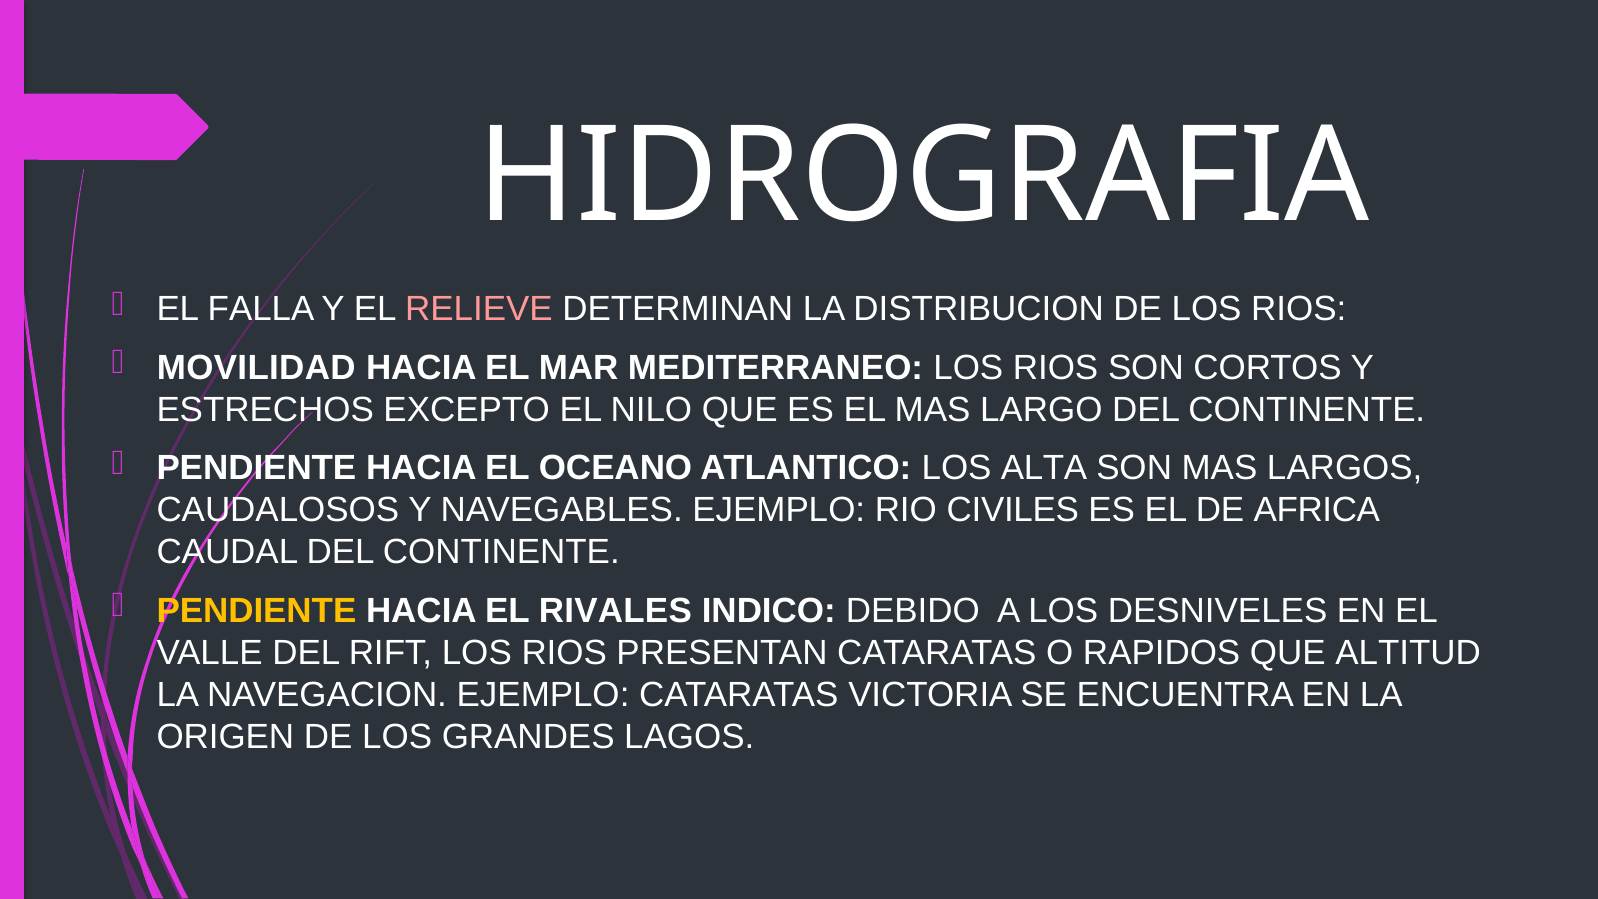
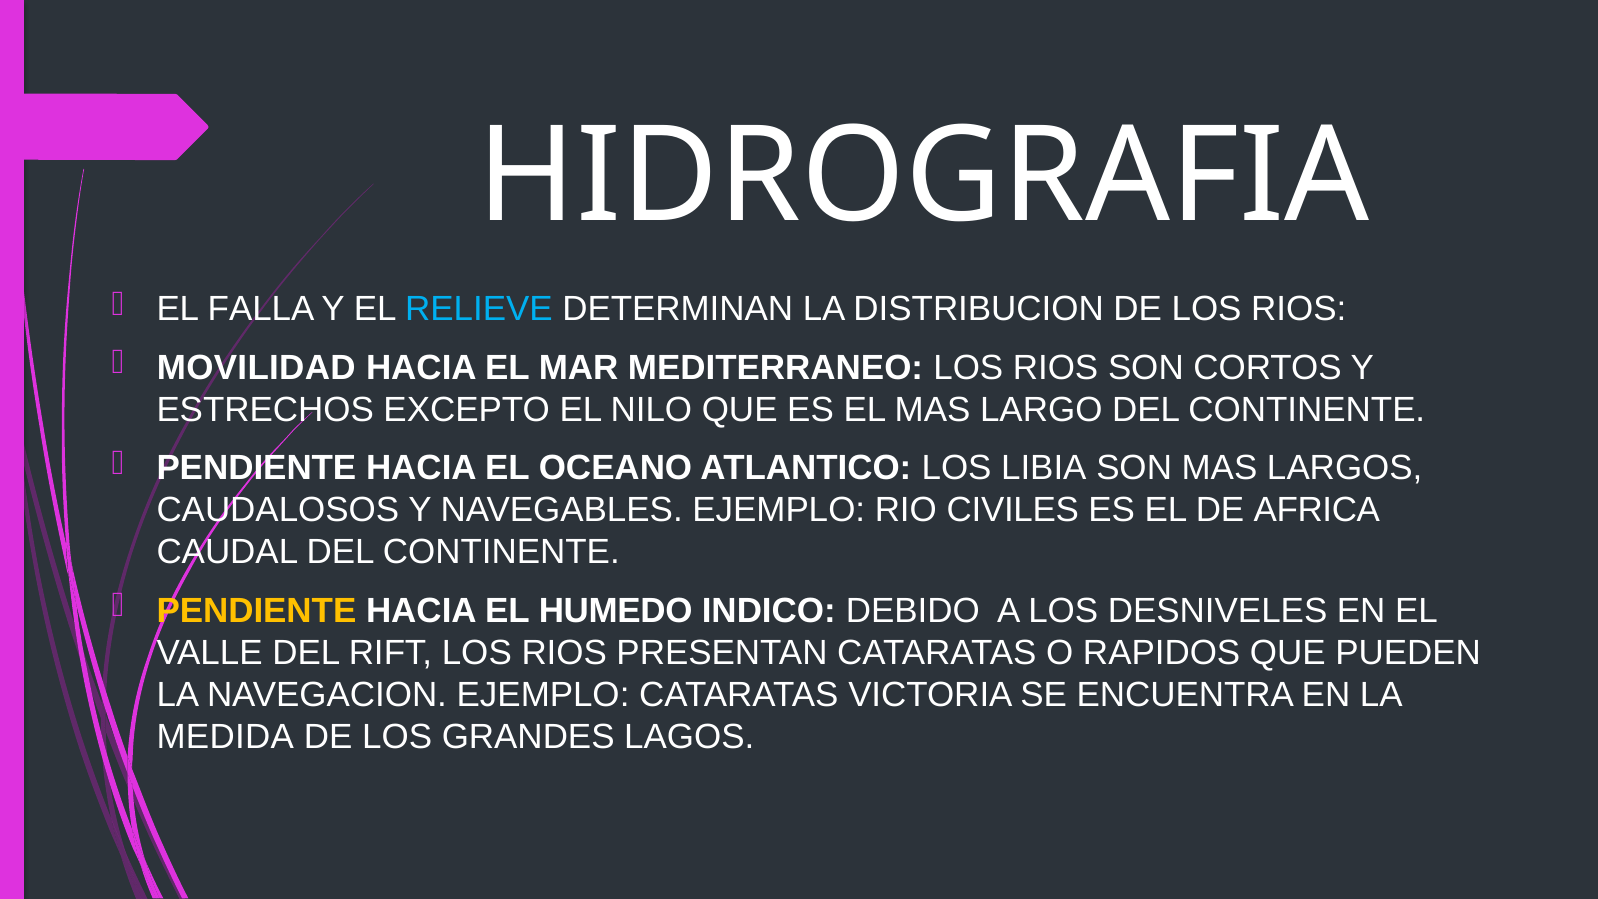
RELIEVE colour: pink -> light blue (479, 309)
ALTA: ALTA -> LIBIA (1044, 468)
RIVALES: RIVALES -> HUMEDO (616, 611)
ALTITUD: ALTITUD -> PUEDEN (1408, 653)
ORIGEN: ORIGEN -> MEDIDA (225, 737)
